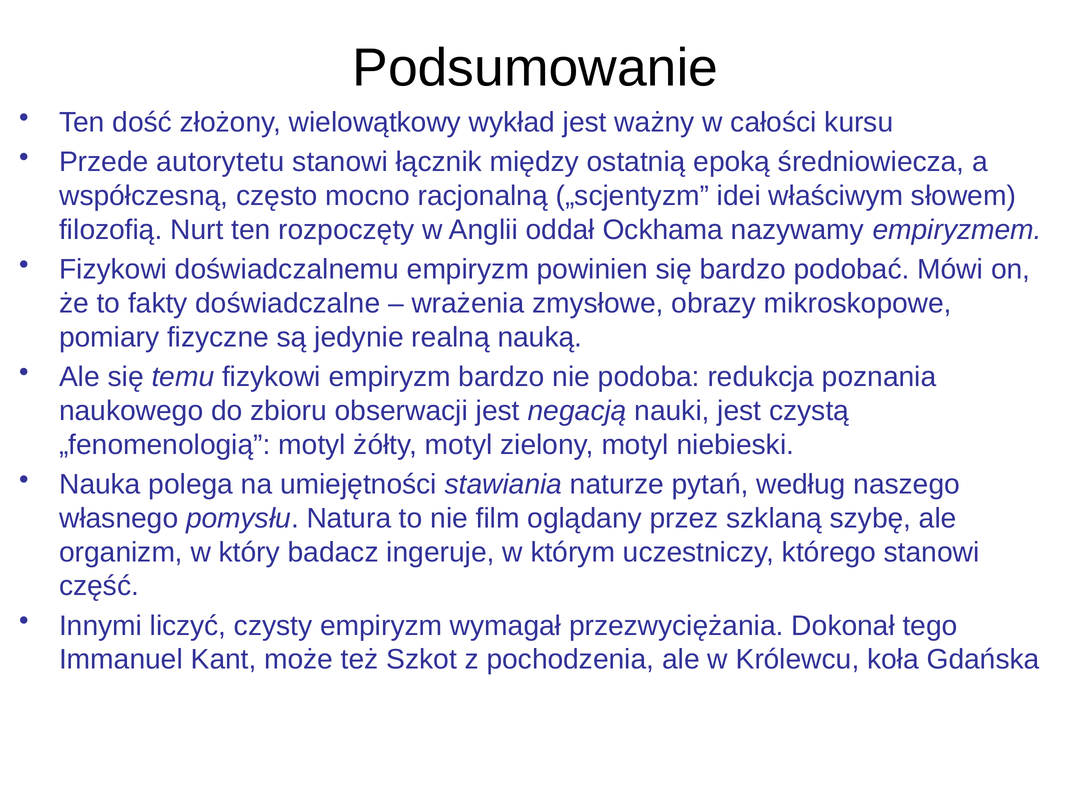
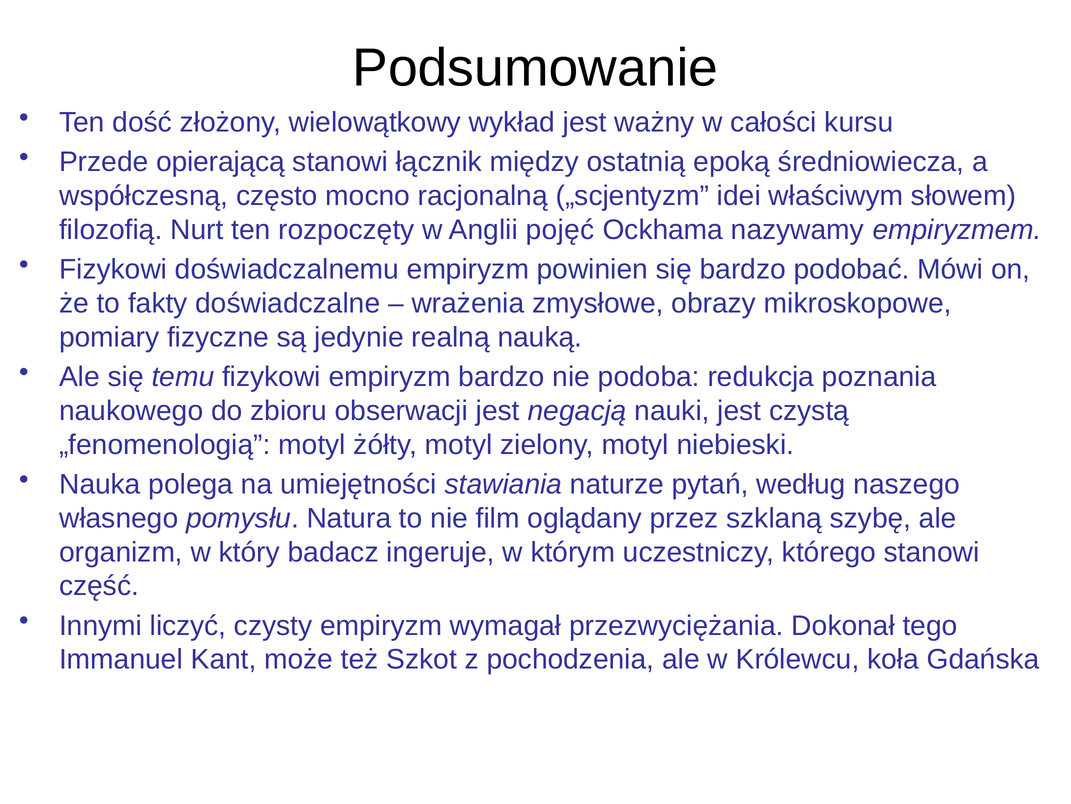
autorytetu: autorytetu -> opierającą (221, 162)
oddał: oddał -> pojęć (560, 230)
